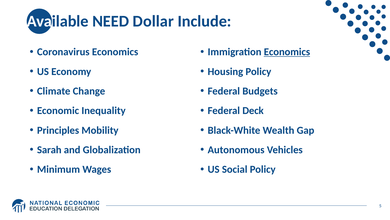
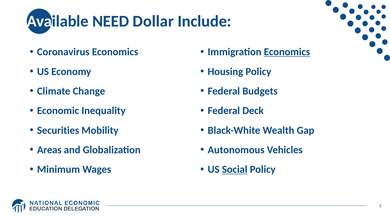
Principles: Principles -> Securities (58, 130)
Sarah: Sarah -> Areas (49, 149)
Social underline: none -> present (235, 169)
